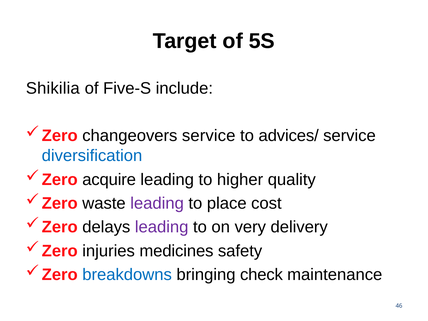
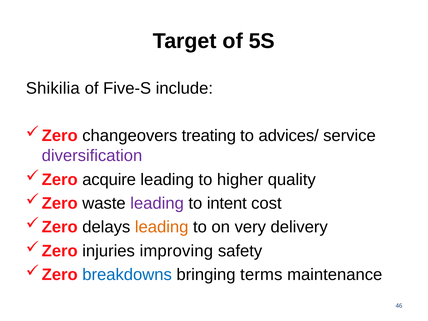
changeovers service: service -> treating (209, 136)
diversification colour: blue -> purple (92, 156)
place: place -> intent (227, 203)
leading colour: purple -> orange (162, 227)
medicines: medicines -> improving (176, 251)
check: check -> terms (261, 275)
